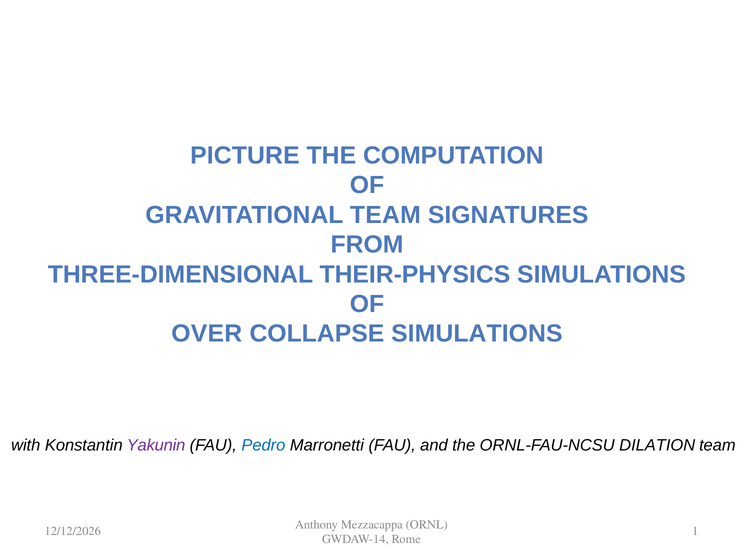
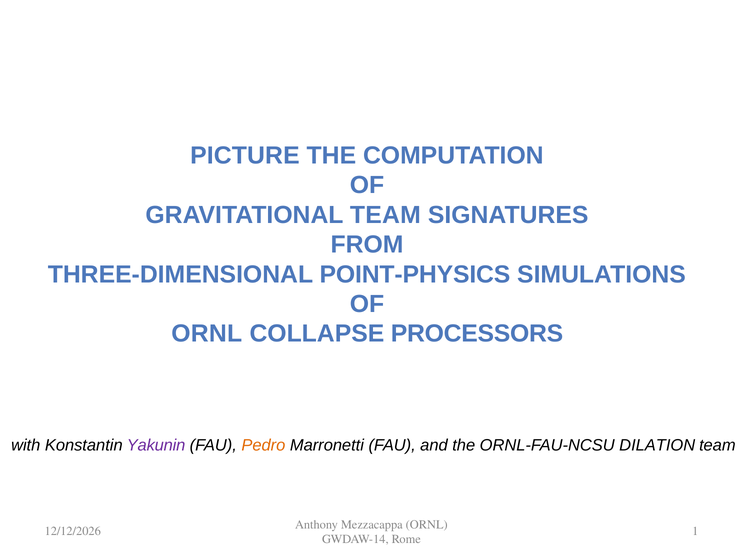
THEIR-PHYSICS: THEIR-PHYSICS -> POINT-PHYSICS (415, 275)
OVER: OVER -> ORNL (207, 334)
COLLAPSE SIMULATIONS: SIMULATIONS -> PROCESSORS (477, 334)
Pedro colour: blue -> orange (263, 446)
